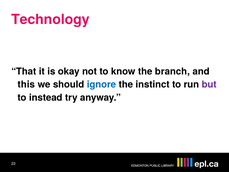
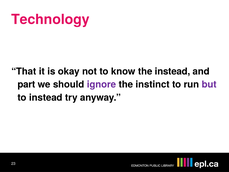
the branch: branch -> instead (173, 71)
this: this -> part (26, 84)
ignore colour: blue -> purple (101, 84)
